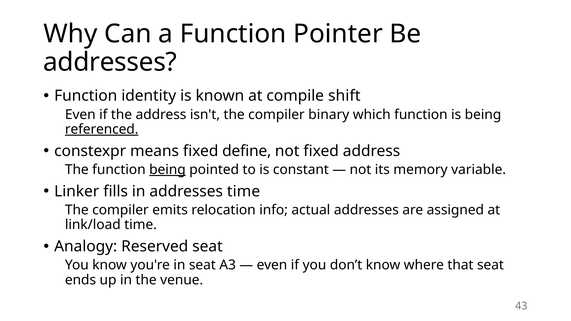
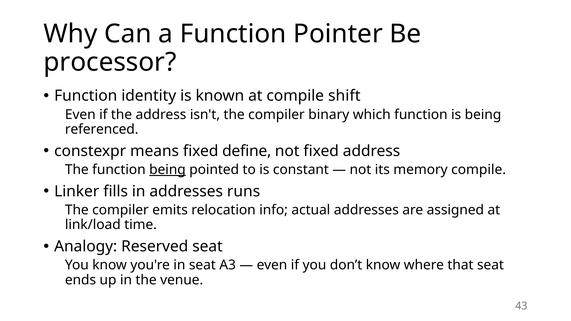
addresses: addresses -> processor (110, 62)
referenced underline: present -> none (102, 129)
memory variable: variable -> compile (479, 170)
addresses time: time -> runs (244, 191)
